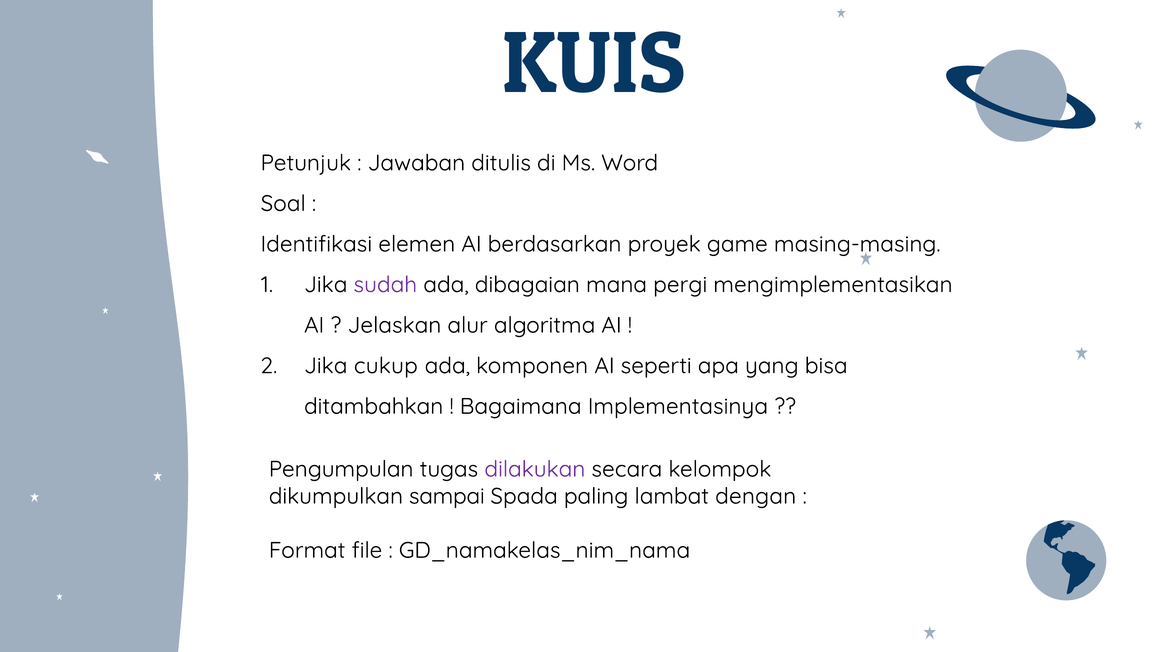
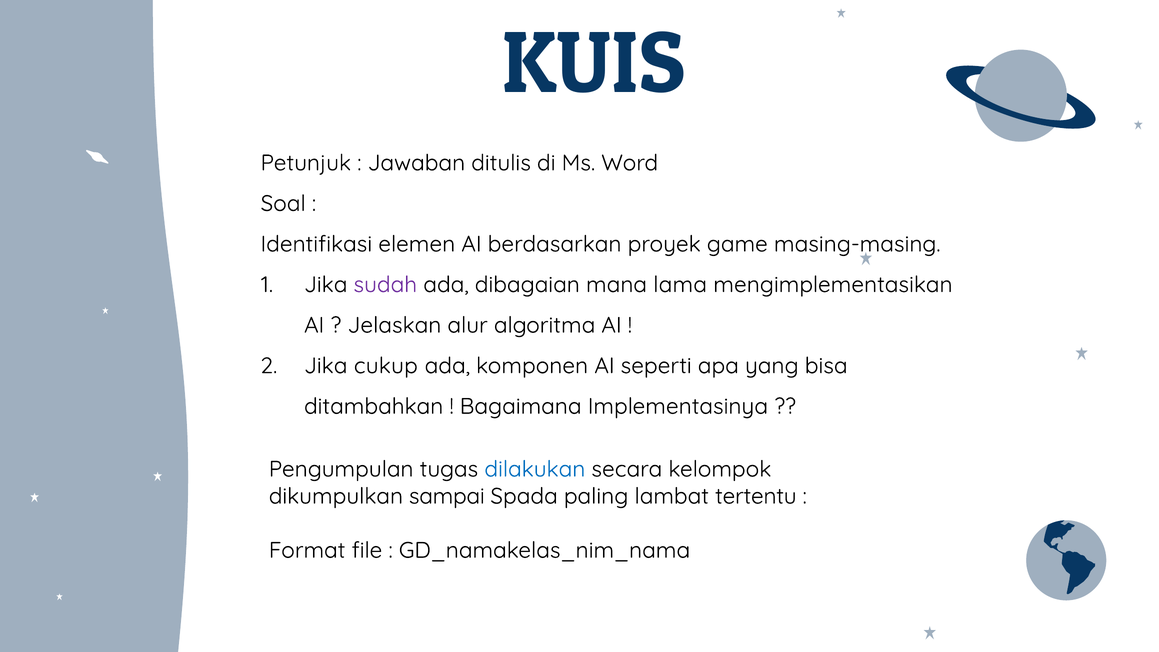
pergi: pergi -> lama (680, 285)
dilakukan colour: purple -> blue (535, 469)
dengan: dengan -> tertentu (756, 496)
